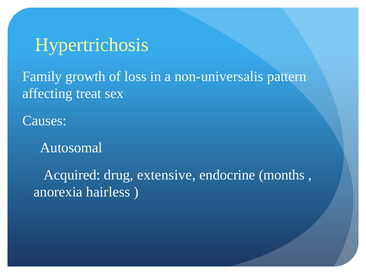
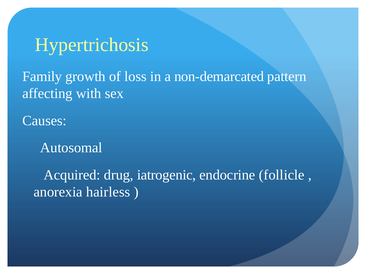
non-universalis: non-universalis -> non-demarcated (219, 77)
treat: treat -> with (89, 94)
extensive: extensive -> iatrogenic (167, 175)
months: months -> follicle (282, 175)
